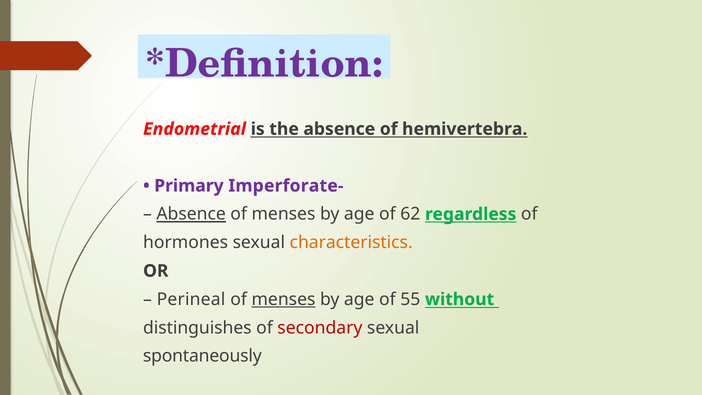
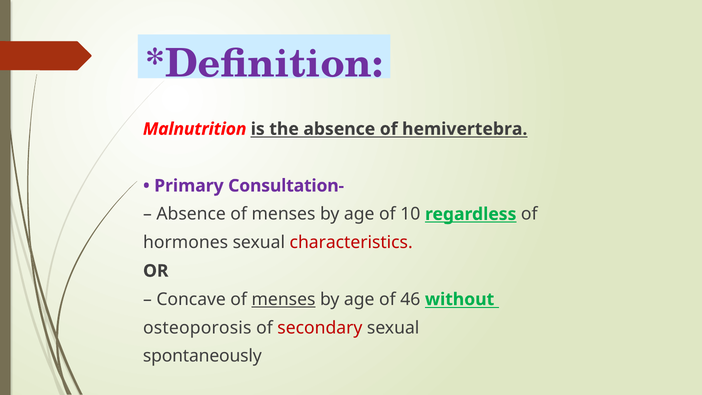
Endometrial: Endometrial -> Malnutrition (195, 129)
Imperforate-: Imperforate- -> Consultation- (286, 186)
Absence underline: present -> none (191, 214)
62: 62 -> 10 (410, 214)
characteristics colour: orange -> red (351, 242)
Perineal: Perineal -> Concave (191, 299)
55: 55 -> 46 (410, 299)
distinguishes: distinguishes -> osteoporosis (197, 328)
